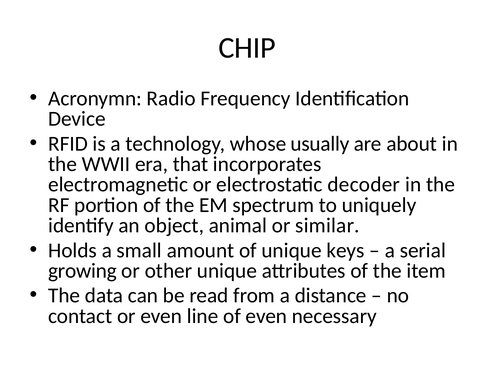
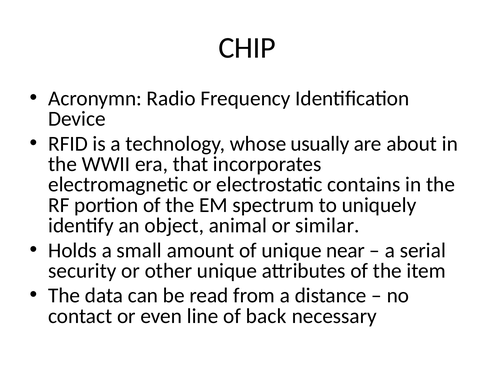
decoder: decoder -> contains (364, 184)
keys: keys -> near (346, 250)
growing: growing -> security (82, 270)
of even: even -> back (266, 316)
